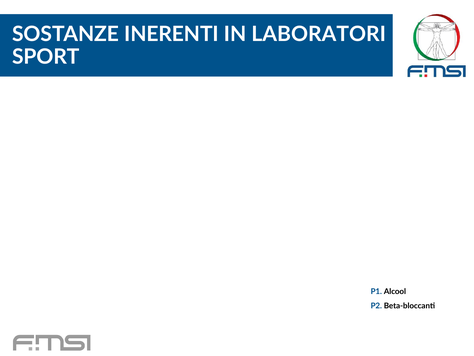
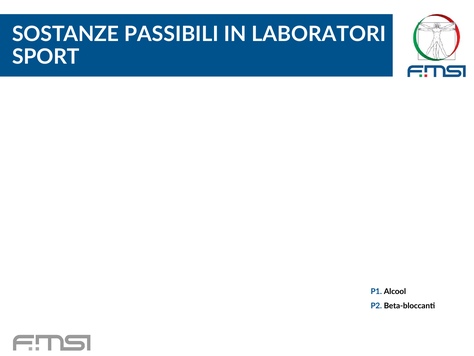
INERENTI: INERENTI -> PASSIBILI (171, 34)
